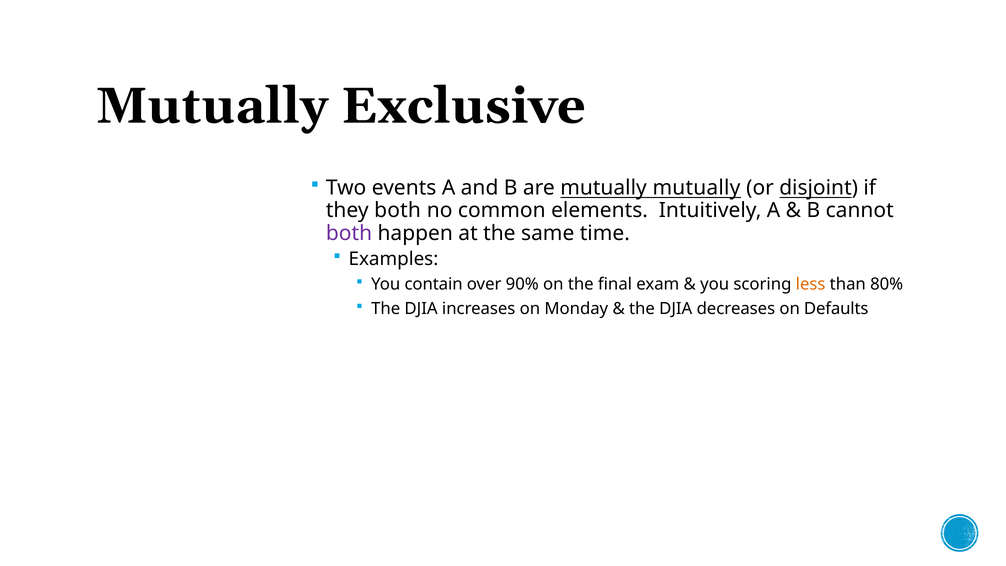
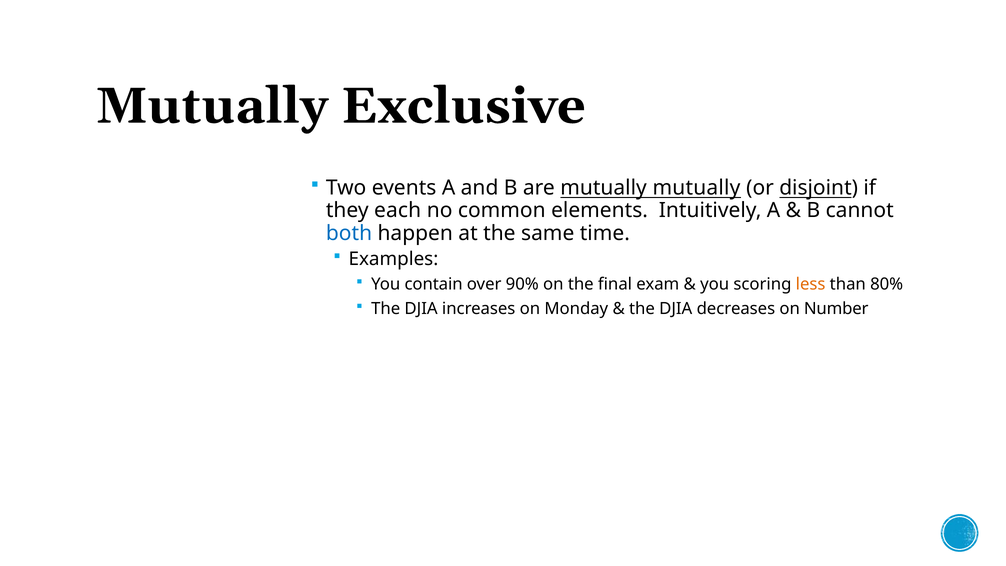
they both: both -> each (398, 210)
both colour: purple -> blue (349, 233)
Defaults: Defaults -> Number (836, 309)
